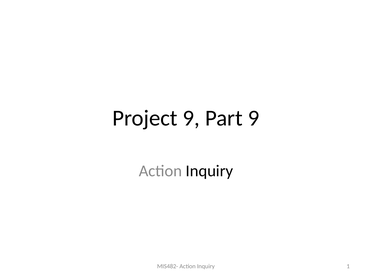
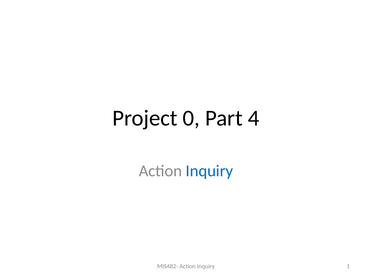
Project 9: 9 -> 0 (191, 118)
Part 9: 9 -> 4 (254, 118)
Inquiry colour: black -> blue (209, 171)
